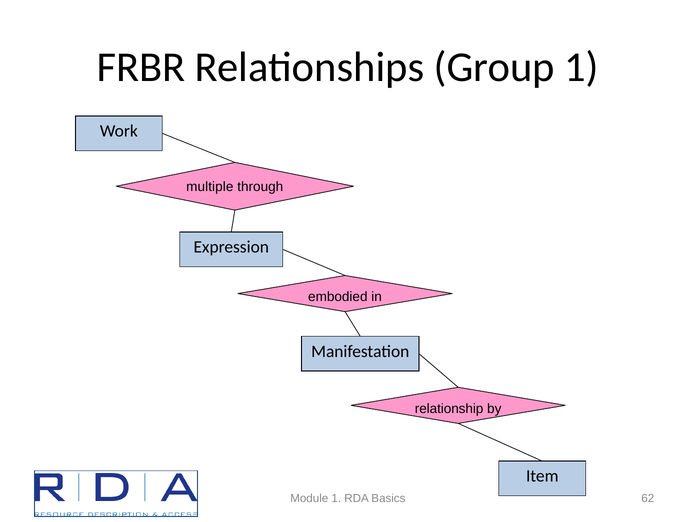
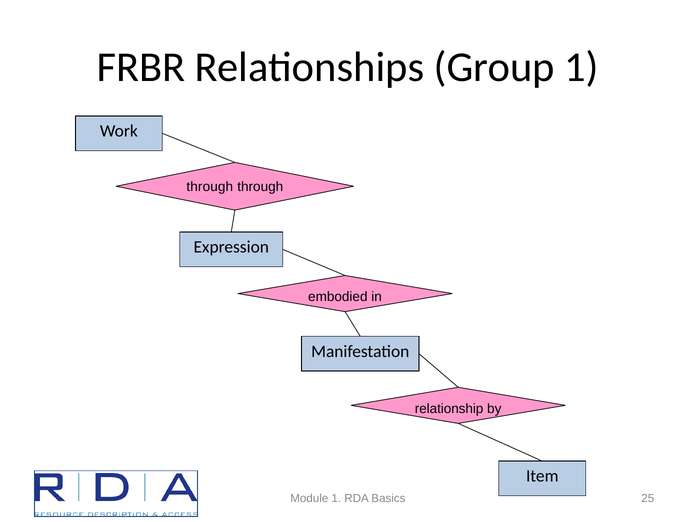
multiple: multiple -> through (210, 187)
62: 62 -> 25 (648, 499)
